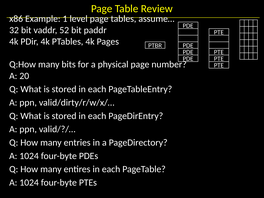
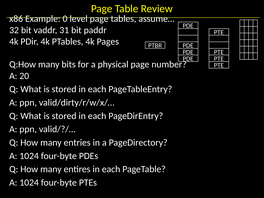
1: 1 -> 0 (65, 19)
52: 52 -> 31 (64, 30)
